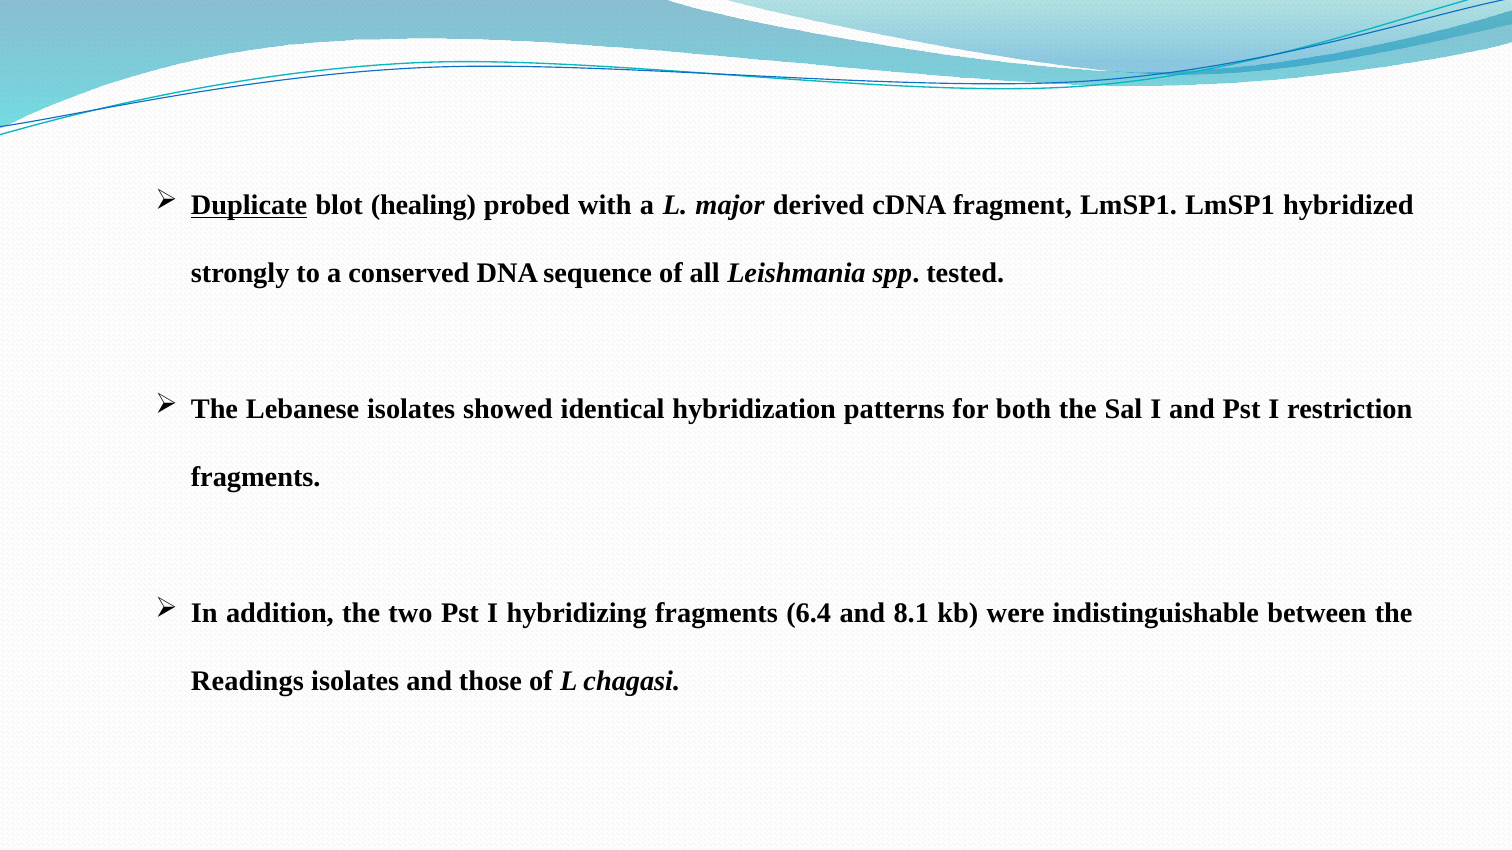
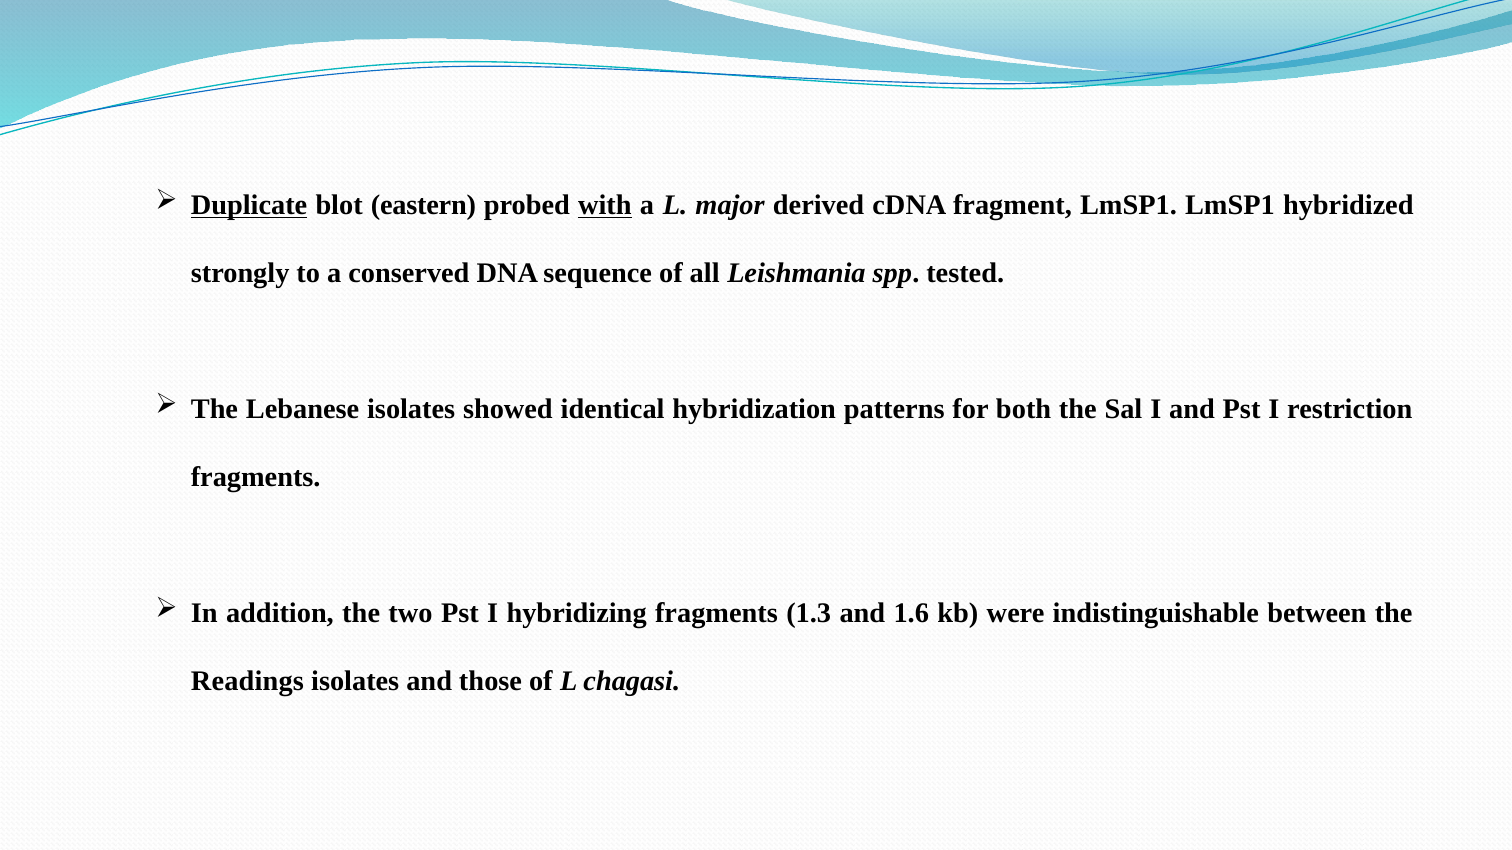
healing: healing -> eastern (423, 205)
with underline: none -> present (605, 205)
6.4: 6.4 -> 1.3 (809, 614)
8.1: 8.1 -> 1.6 (911, 614)
